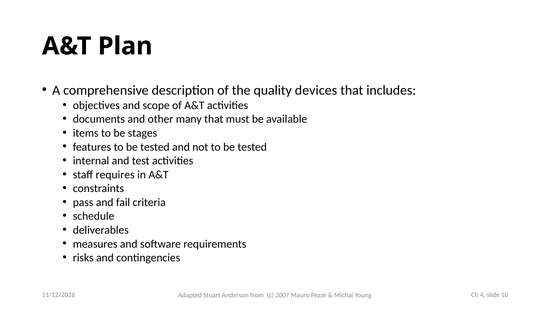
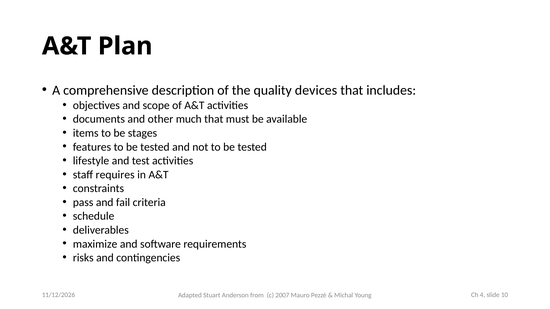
many: many -> much (189, 119)
internal: internal -> lifestyle (91, 161)
measures: measures -> maximize (95, 244)
